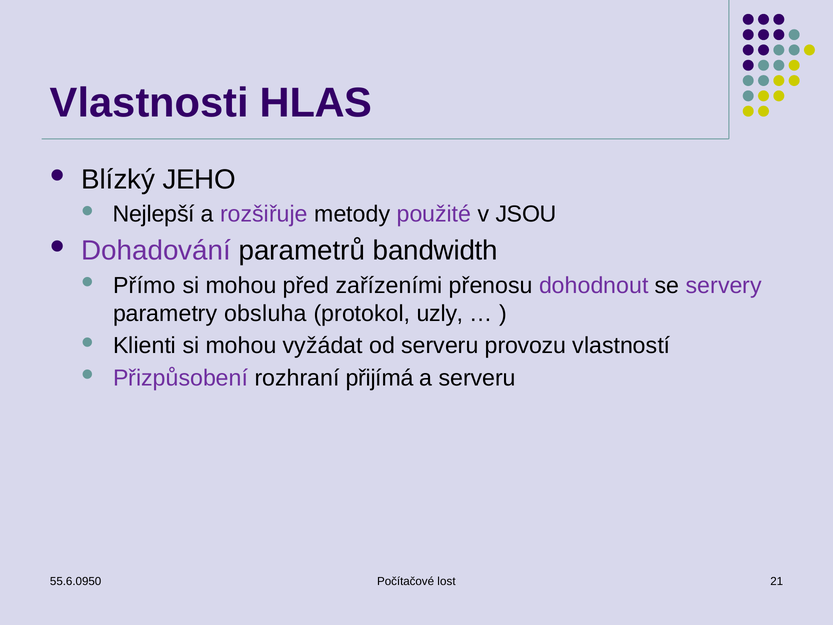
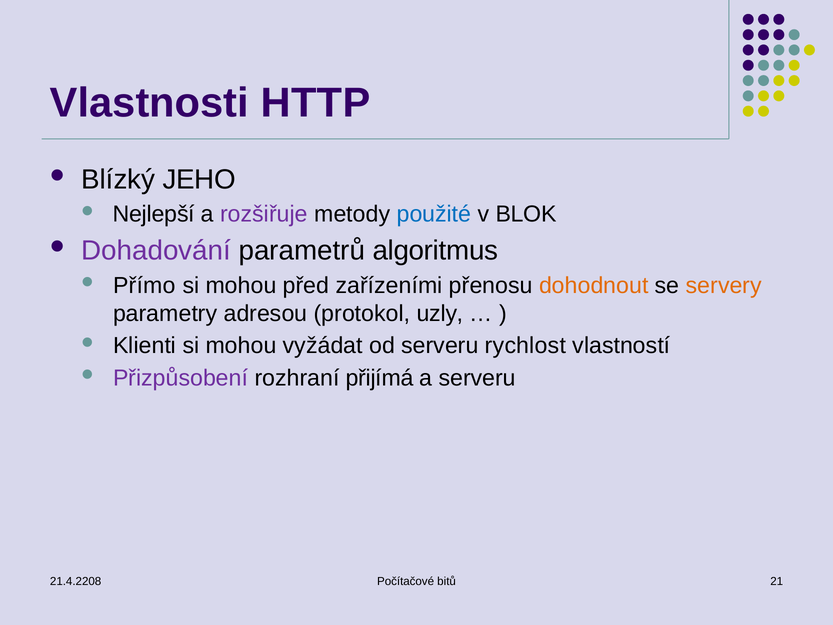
HLAS: HLAS -> HTTP (316, 103)
použité colour: purple -> blue (434, 214)
JSOU: JSOU -> BLOK (526, 214)
bandwidth: bandwidth -> algoritmus (435, 251)
dohodnout colour: purple -> orange (594, 286)
servery colour: purple -> orange (724, 286)
obsluha: obsluha -> adresou (265, 313)
provozu: provozu -> rychlost (525, 346)
55.6.0950: 55.6.0950 -> 21.4.2208 (76, 581)
lost: lost -> bitů (447, 581)
